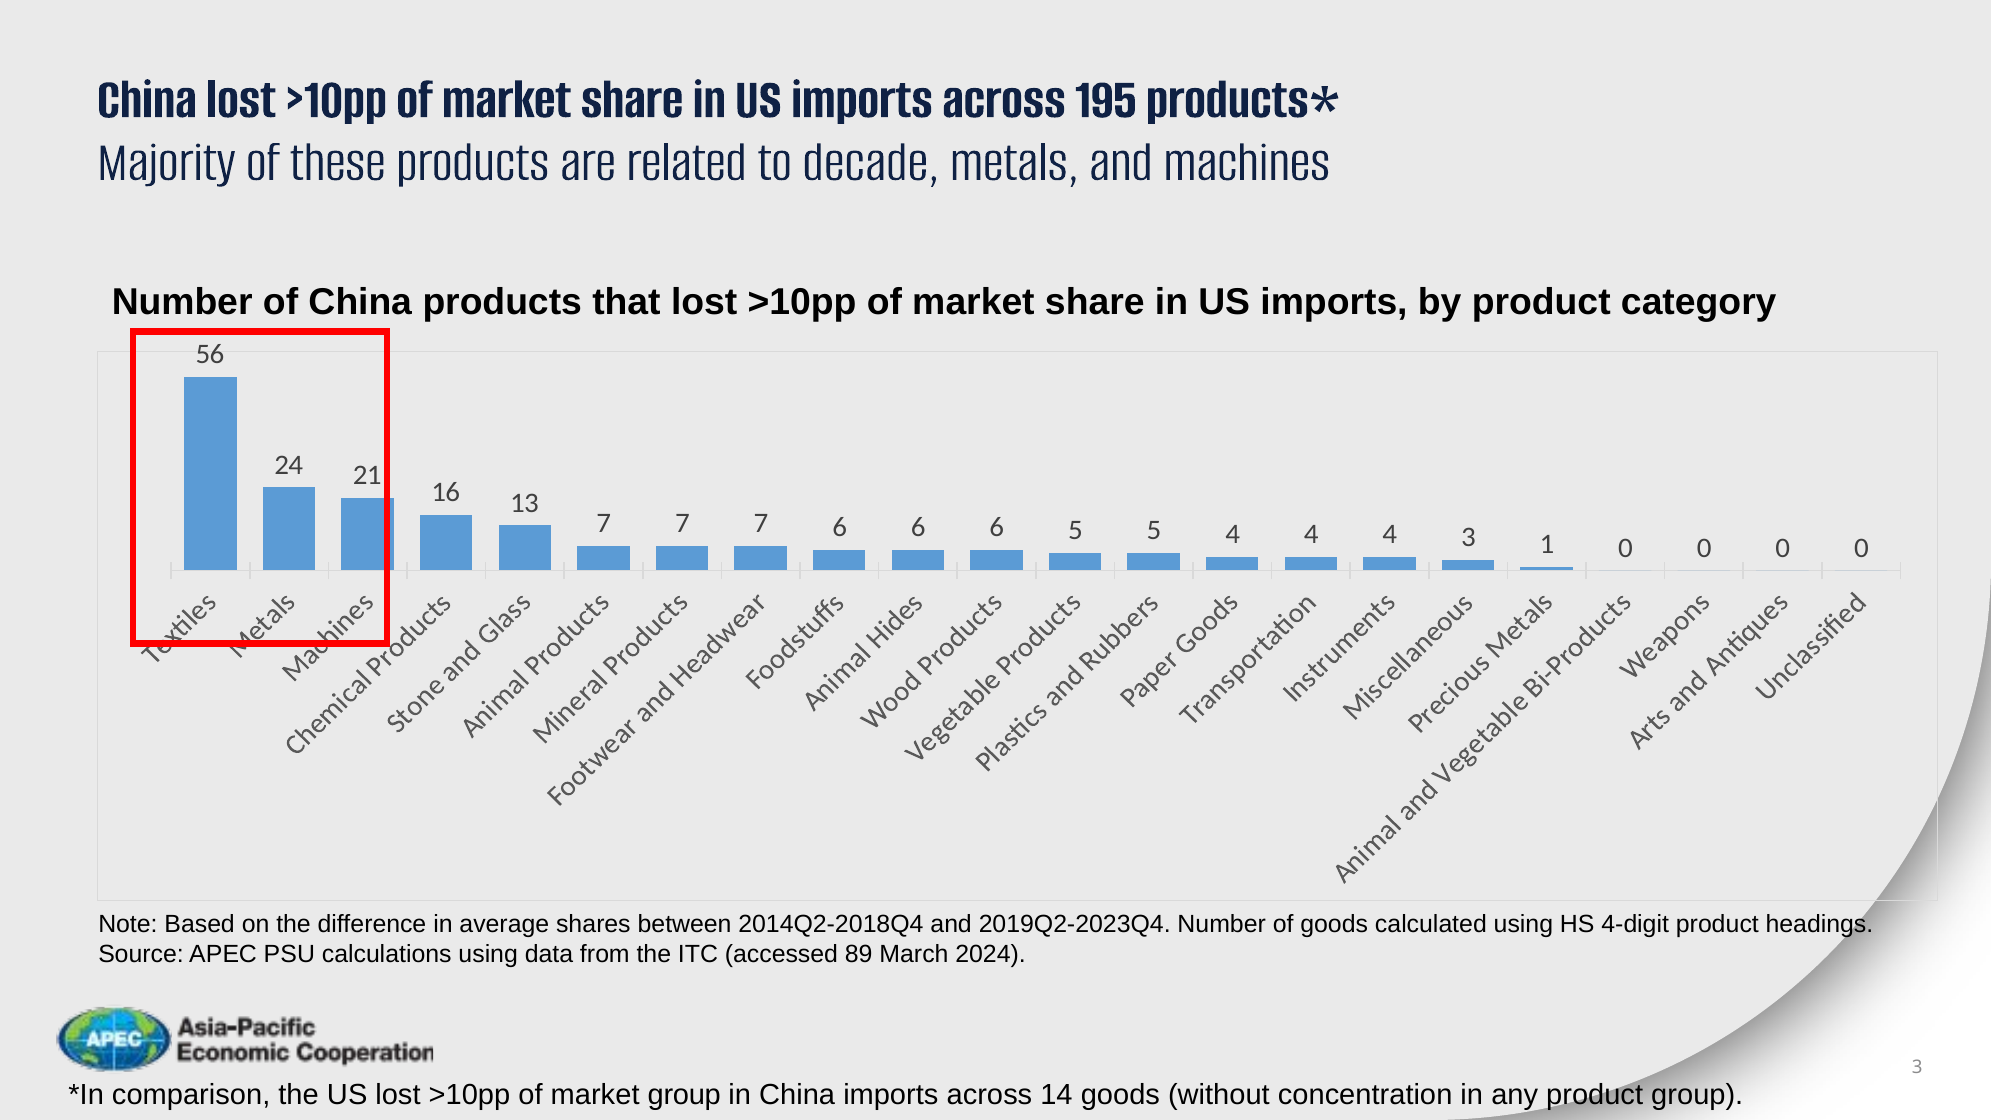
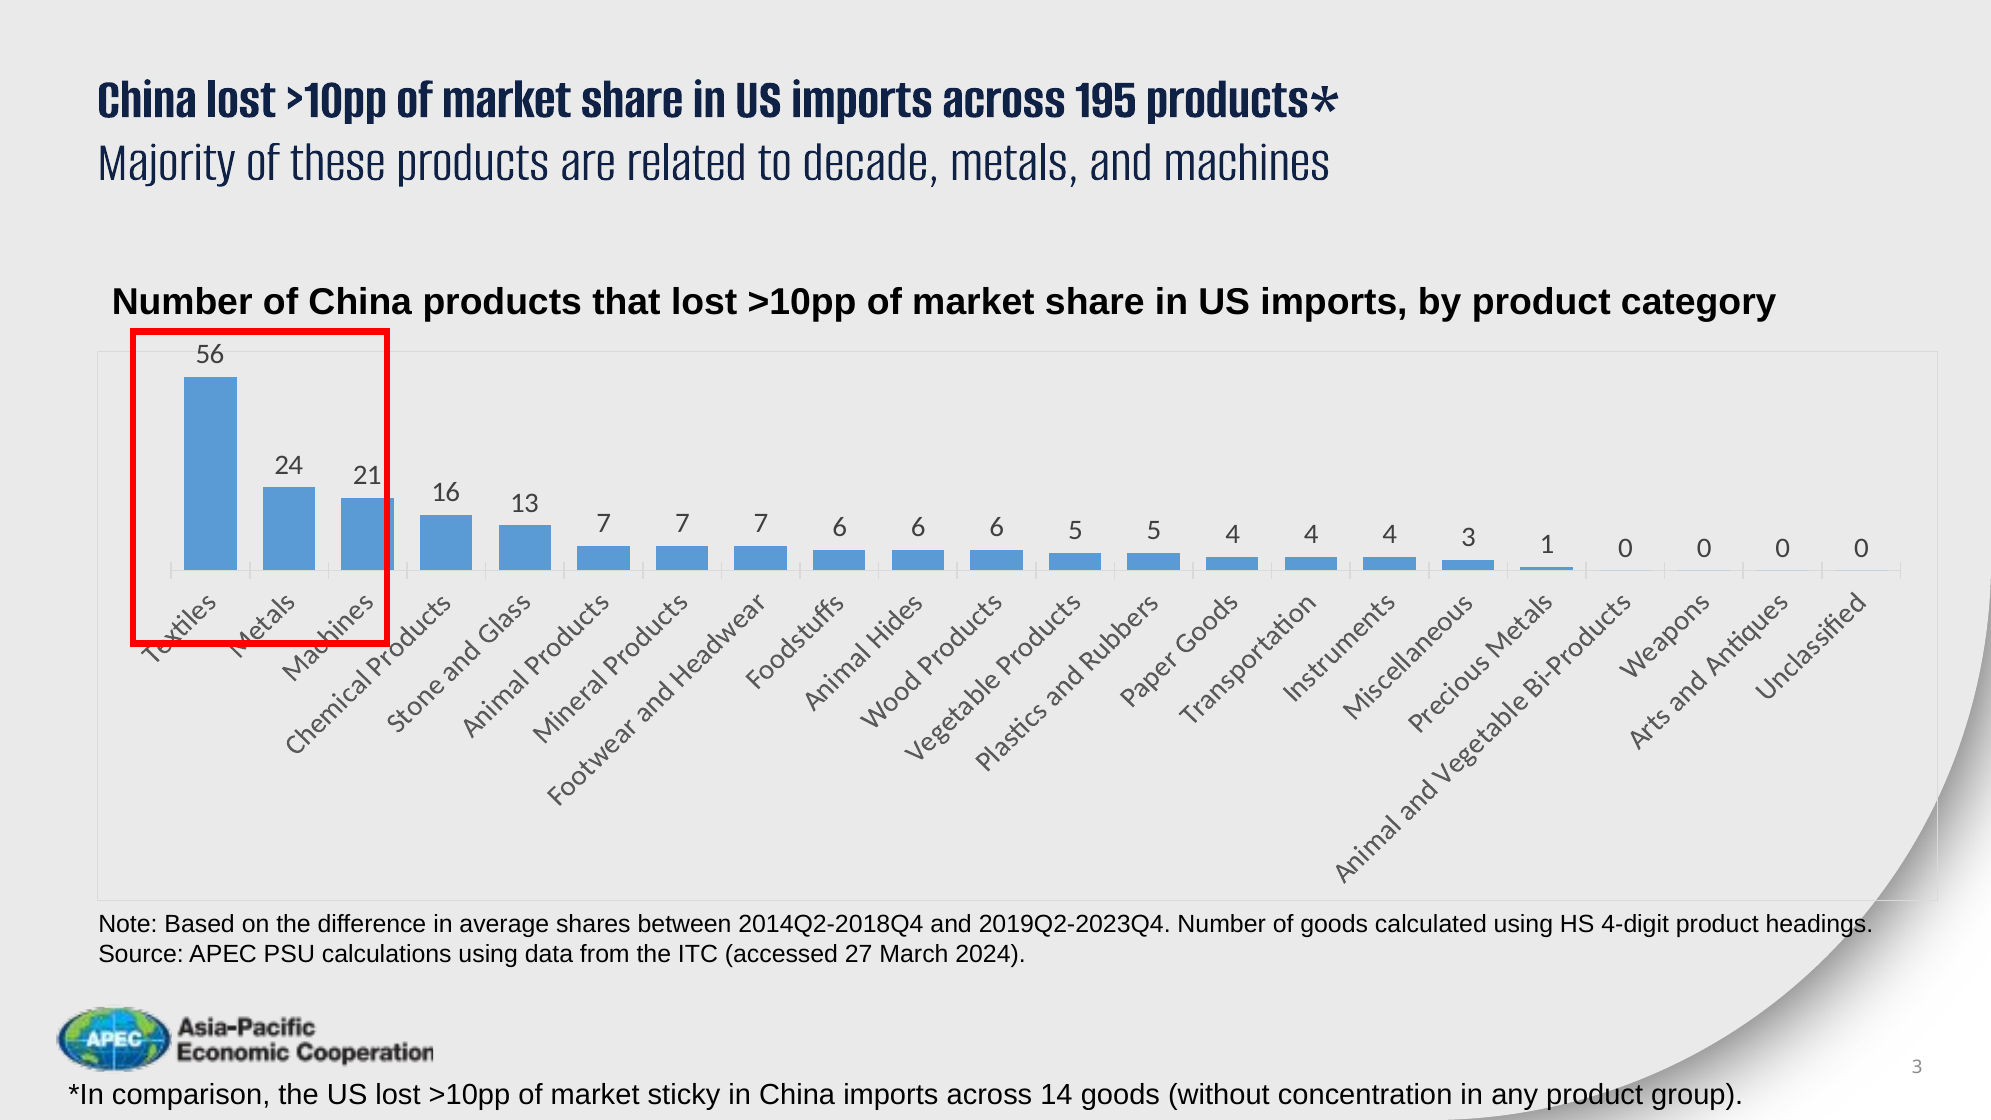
89: 89 -> 27 (859, 954)
market group: group -> sticky (684, 1095)
